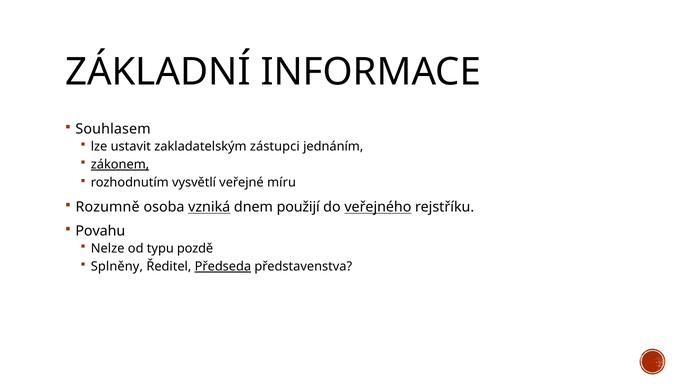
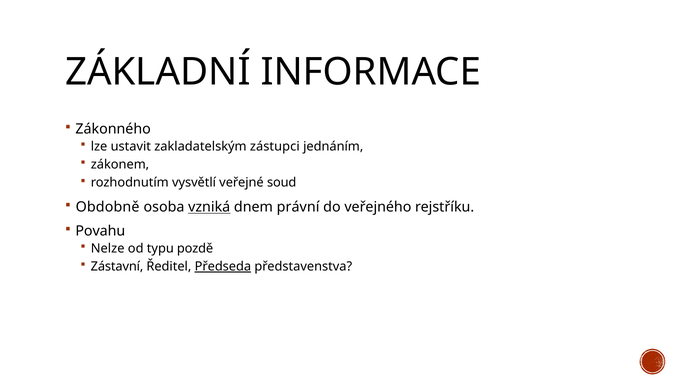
Souhlasem: Souhlasem -> Zákonného (113, 129)
zákonem underline: present -> none (120, 165)
míru: míru -> soud (282, 183)
Rozumně: Rozumně -> Obdobně (108, 208)
použijí: použijí -> právní (298, 208)
veřejného underline: present -> none (378, 208)
Splněny: Splněny -> Zástavní (117, 267)
